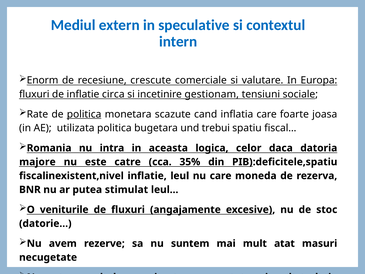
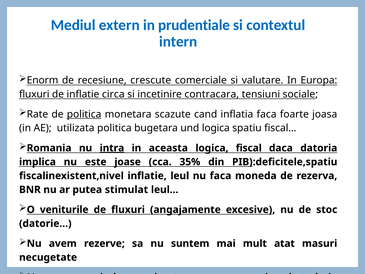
speculative: speculative -> prudentiale (194, 25)
gestionam: gestionam -> contracara (212, 94)
inflatia care: care -> faca (267, 114)
und trebui: trebui -> logica (216, 128)
intra underline: none -> present (112, 148)
celor: celor -> fiscal (249, 148)
majore: majore -> implica (37, 162)
catre: catre -> joase (128, 162)
nu care: care -> faca (221, 176)
